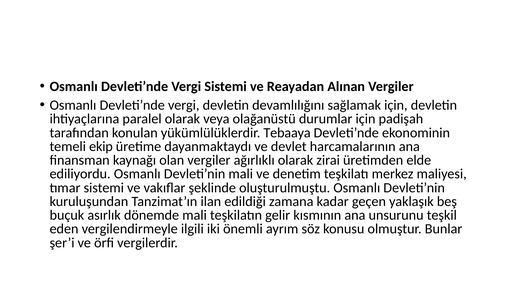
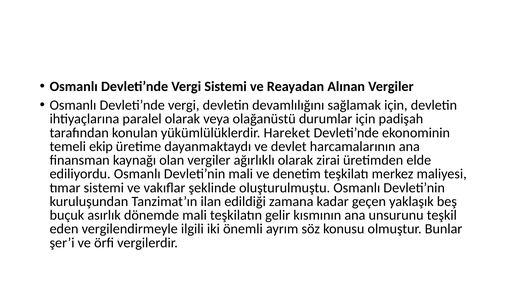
Tebaaya: Tebaaya -> Hareket (287, 133)
